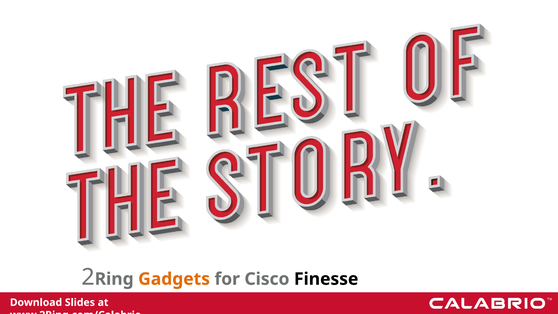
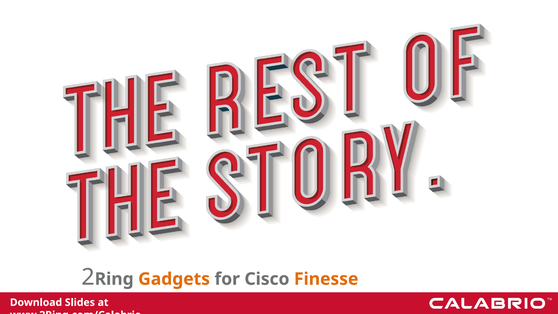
Finesse colour: black -> orange (326, 279)
